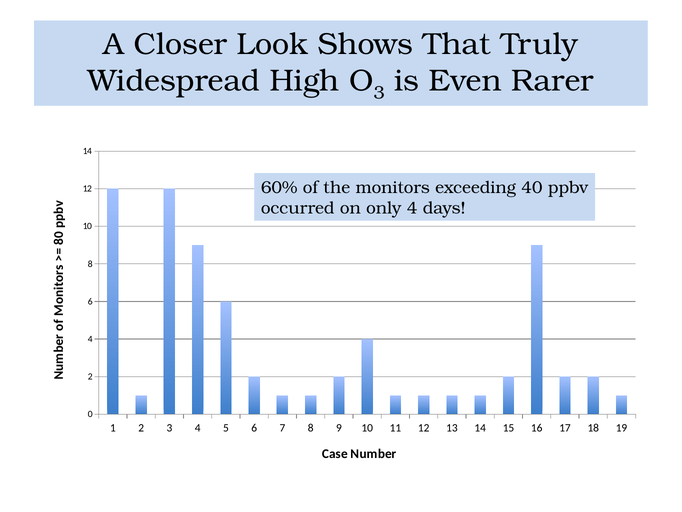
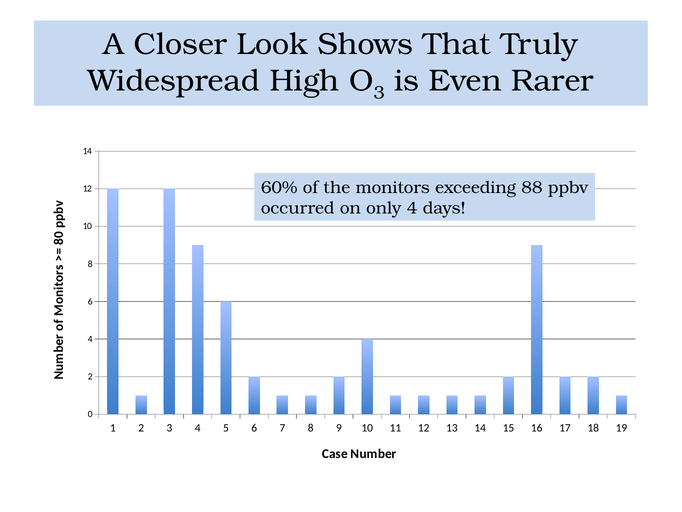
40: 40 -> 88 (532, 188)
